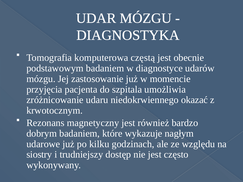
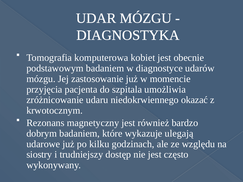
częstą: częstą -> kobiet (143, 58)
nagłym: nagłym -> ulegają (179, 134)
